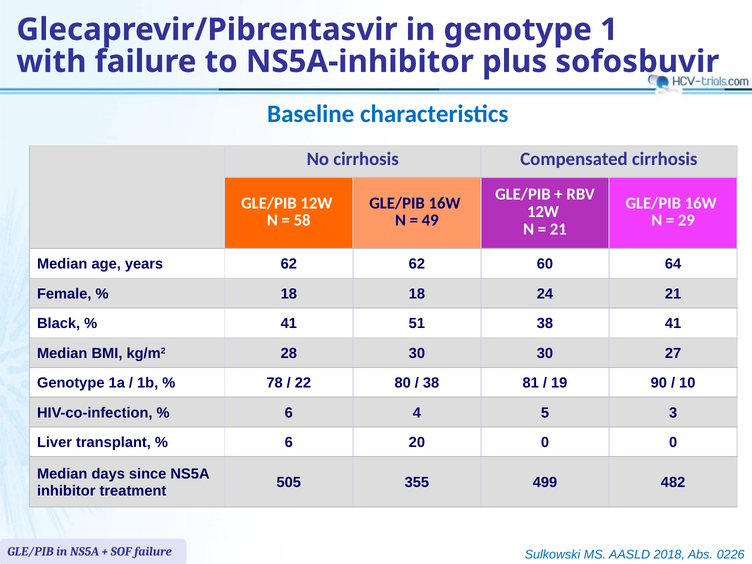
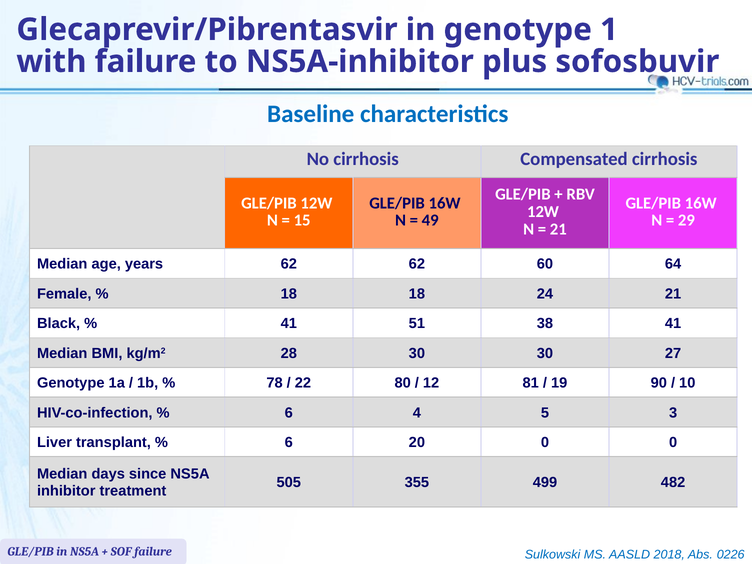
58: 58 -> 15 (302, 220)
38: 38 -> 12 (431, 383)
